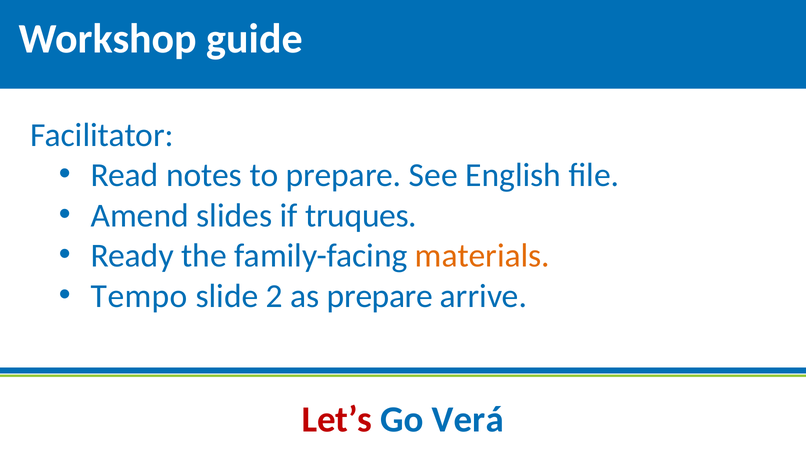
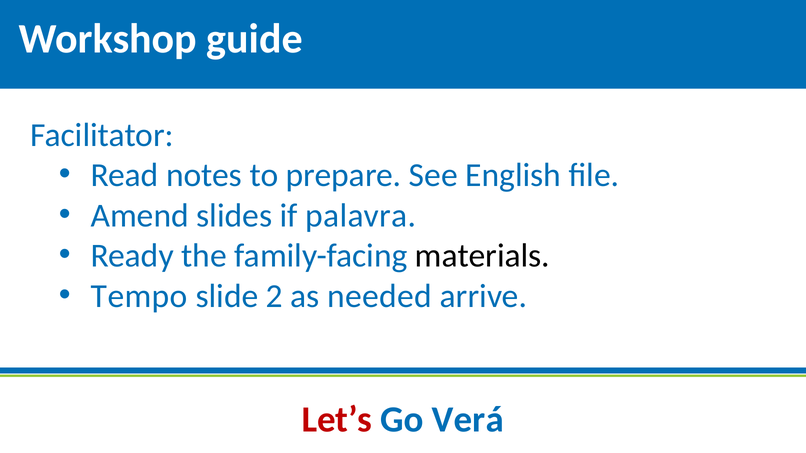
truques: truques -> palavra (361, 216)
materials colour: orange -> black (482, 256)
as prepare: prepare -> needed (380, 296)
